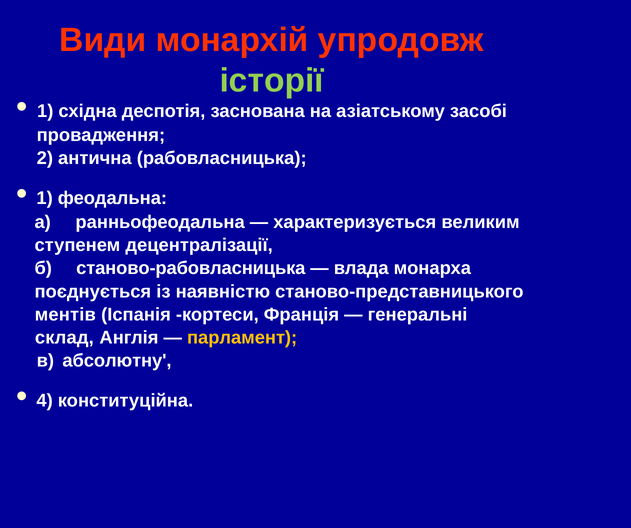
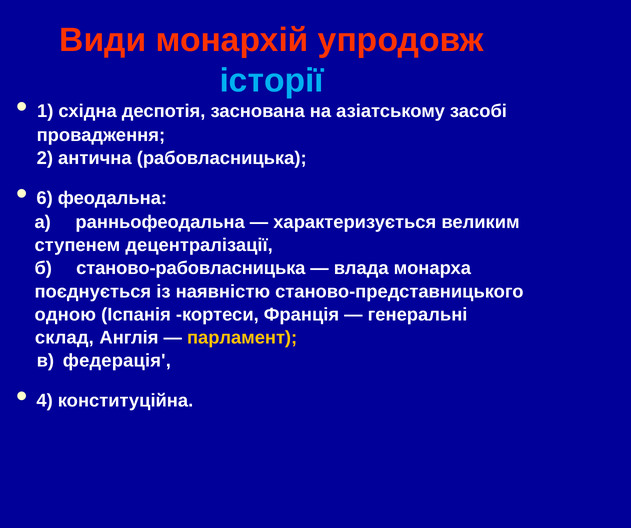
історії colour: light green -> light blue (272, 81)
1: 1 -> 6 (45, 198)
ментів: ментів -> одною (65, 315)
абсолютну: абсолютну -> федерація (117, 361)
